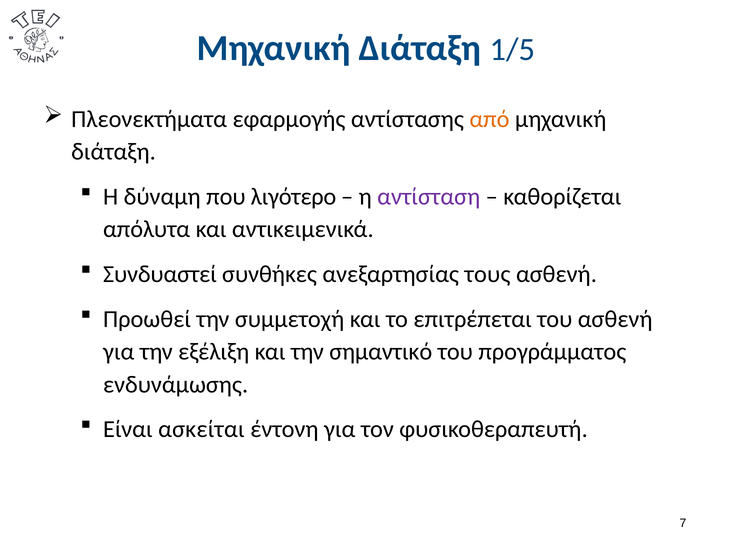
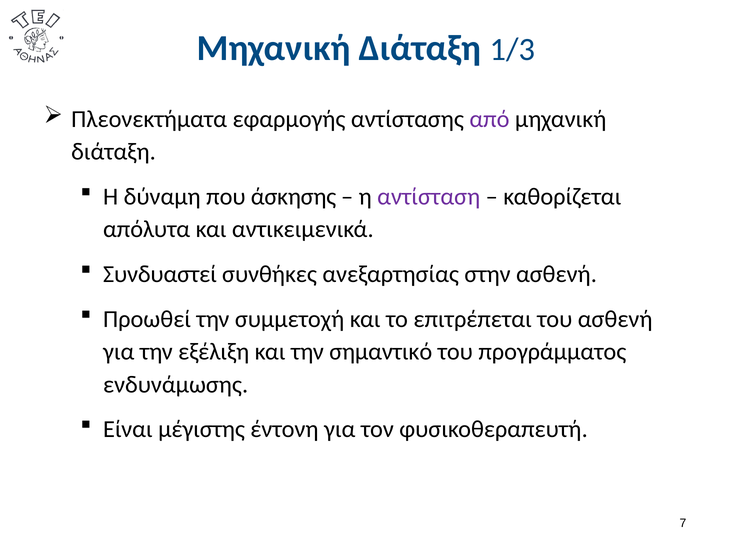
1/5: 1/5 -> 1/3 (512, 49)
από colour: orange -> purple (489, 119)
λιγότερο: λιγότερο -> άσκησης (294, 196)
τους: τους -> στην (488, 274)
ασκείται: ασκείται -> μέγιστης (202, 429)
